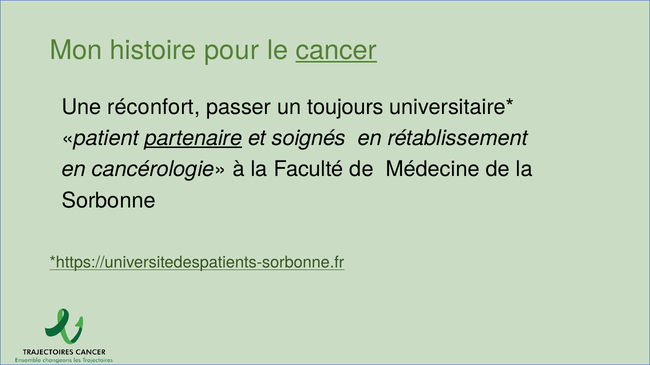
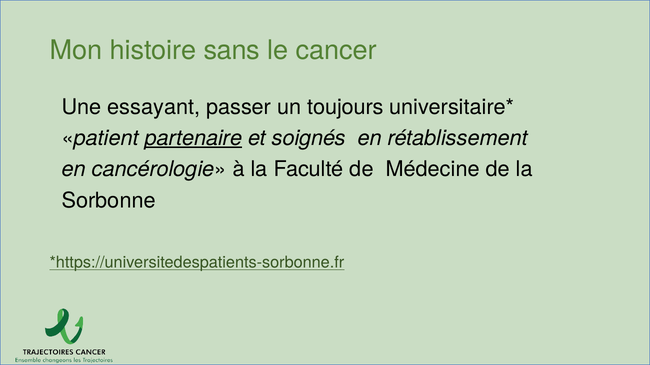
pour: pour -> sans (232, 50)
cancer underline: present -> none (336, 50)
réconfort: réconfort -> essayant (154, 107)
